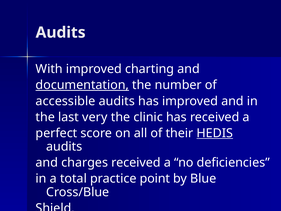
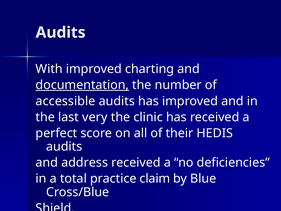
HEDIS underline: present -> none (215, 133)
charges: charges -> address (85, 162)
point: point -> claim (155, 178)
